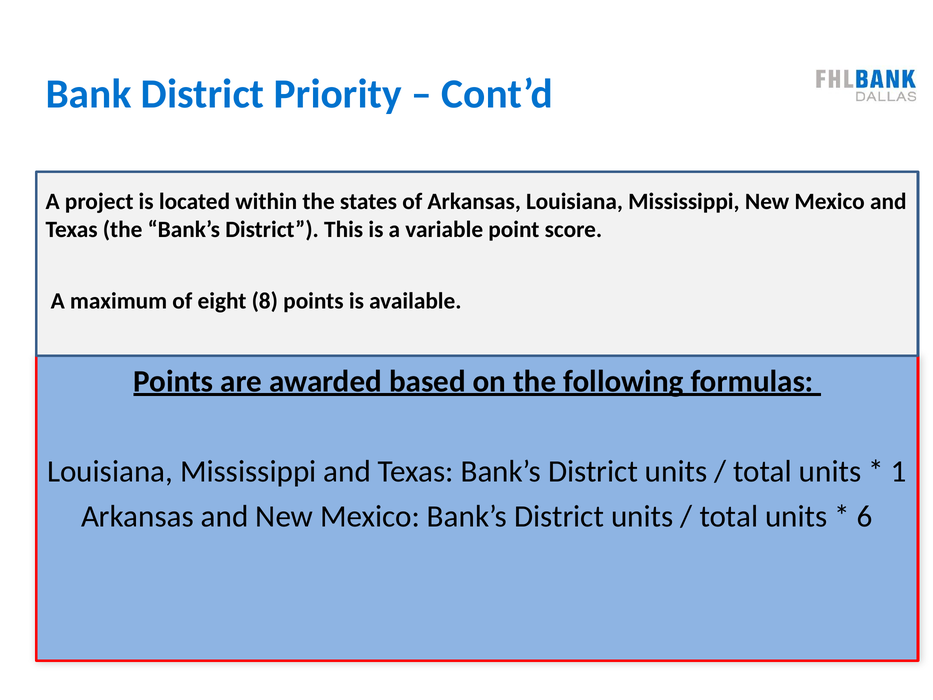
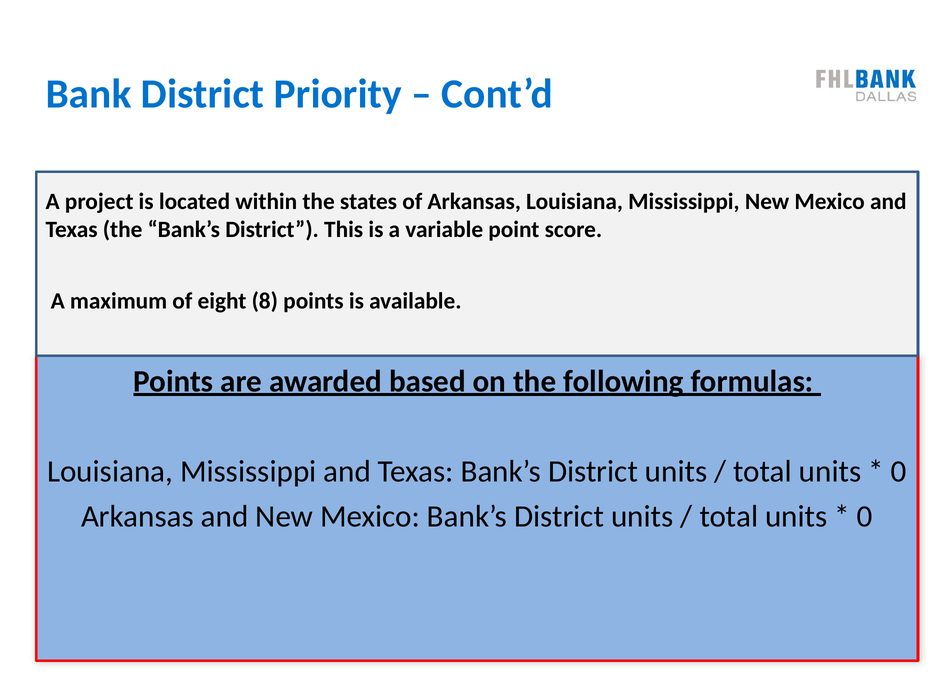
1: 1 -> 0 (899, 471)
6: 6 -> 0 (865, 516)
